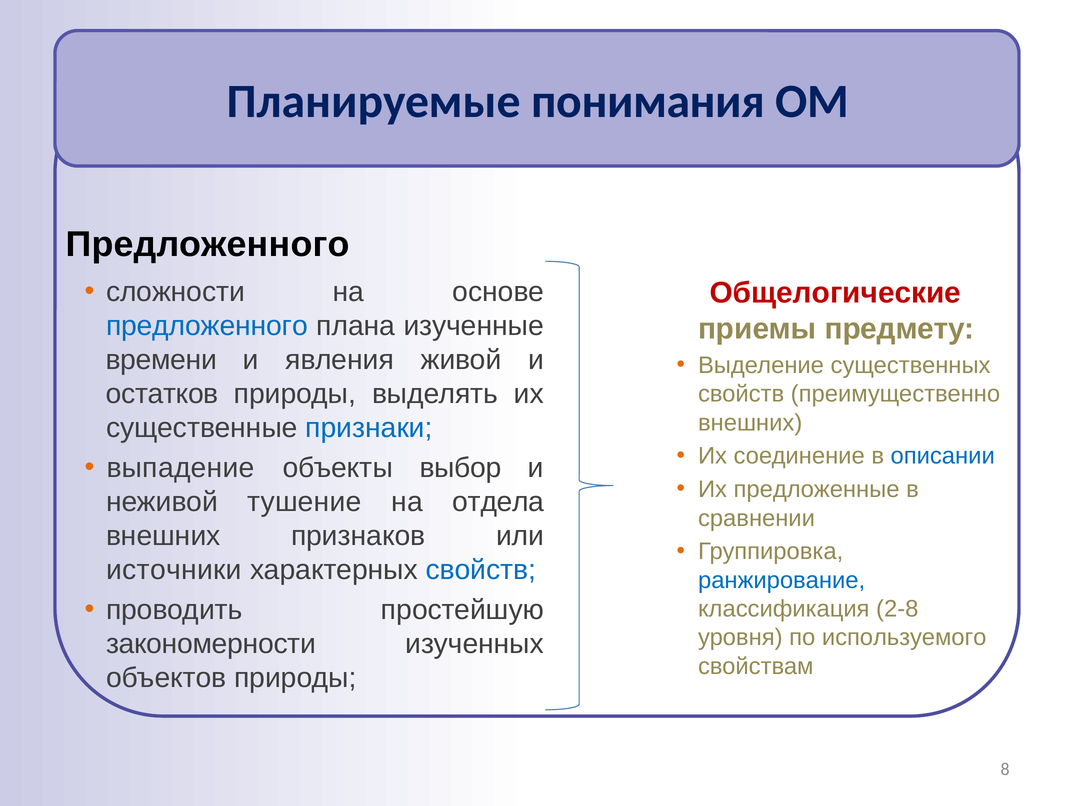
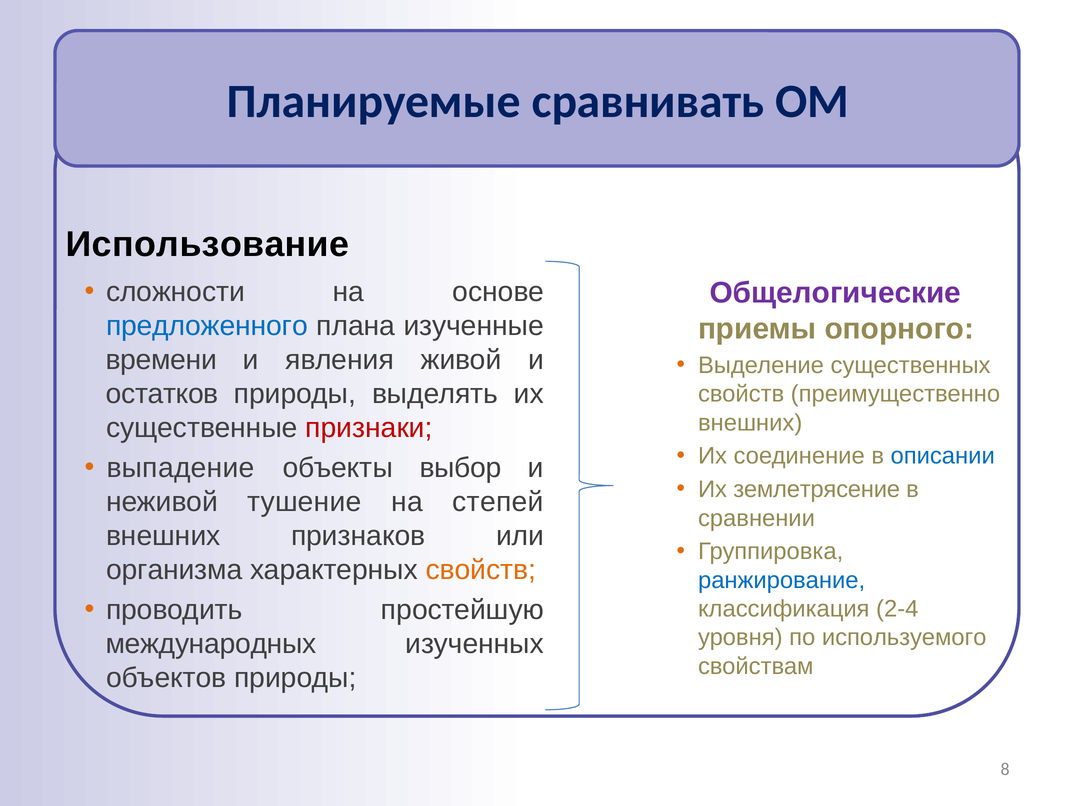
понимания: понимания -> сравнивать (648, 102)
Предложенного: Предложенного -> Использование (207, 244)
Общелогические colour: red -> purple (835, 293)
предмету: предмету -> опорного (899, 329)
признаки colour: blue -> red (369, 428)
предложенные: предложенные -> землетрясение (817, 489)
отдела: отдела -> степей (498, 502)
источники: источники -> организма (174, 570)
свойств colour: blue -> orange (481, 570)
2-8: 2-8 -> 2-4 (897, 608)
закономерности: закономерности -> международных (211, 644)
